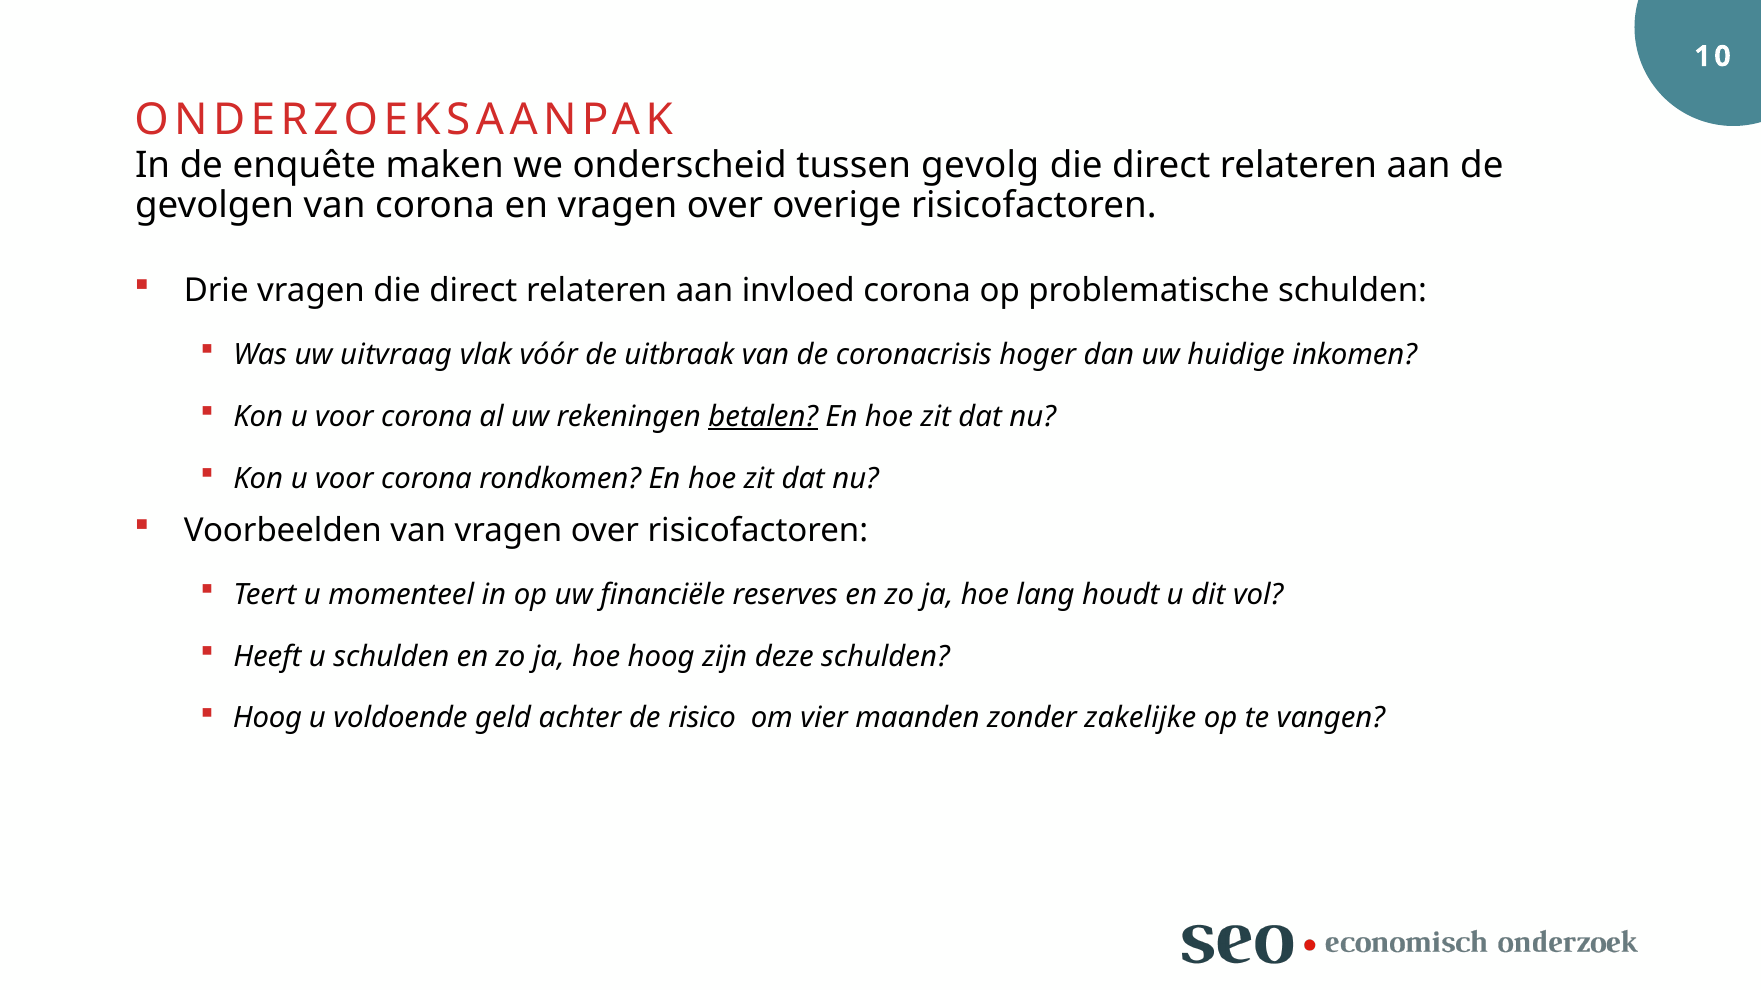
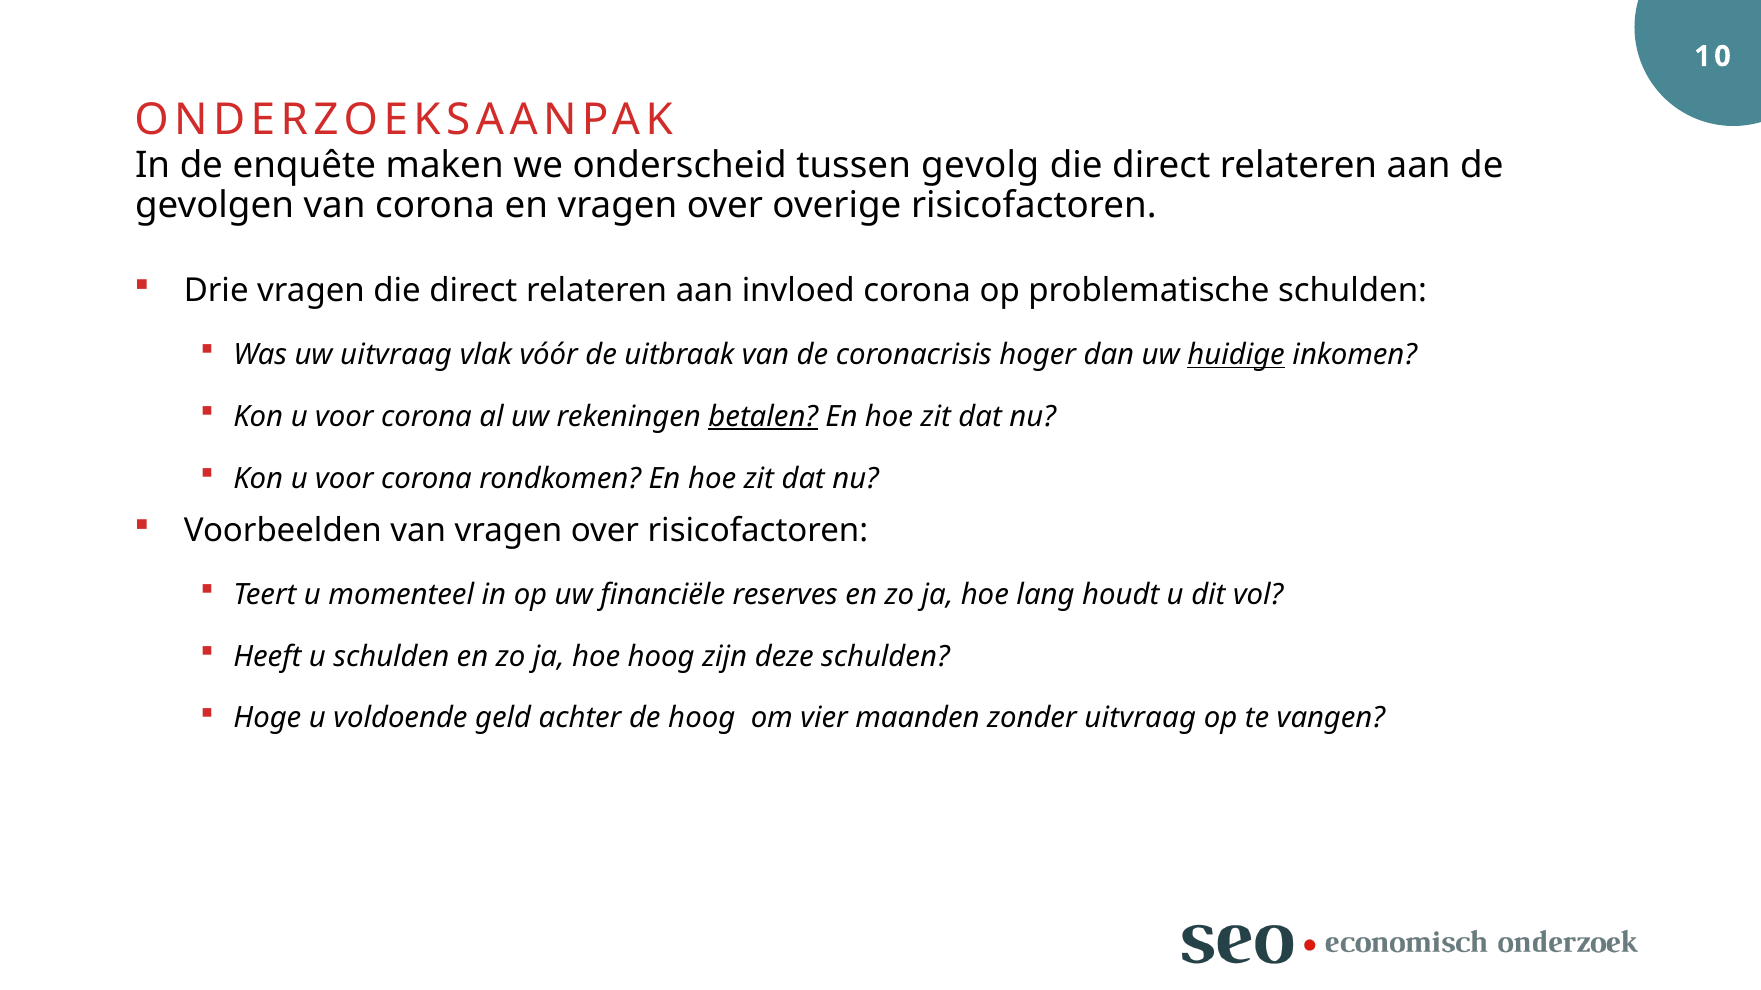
huidige underline: none -> present (1236, 355)
Hoog: Hoog -> Hoge (267, 719)
de risico: risico -> hoog (702, 719)
zonder zakelijke: zakelijke -> uitvraag (1140, 719)
